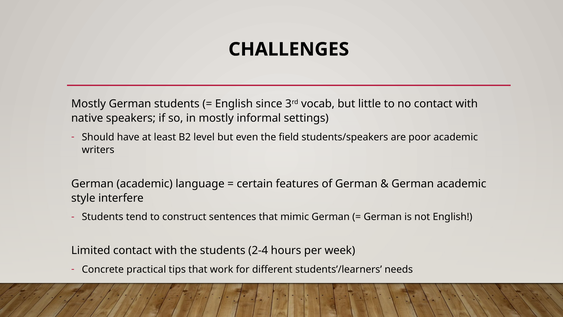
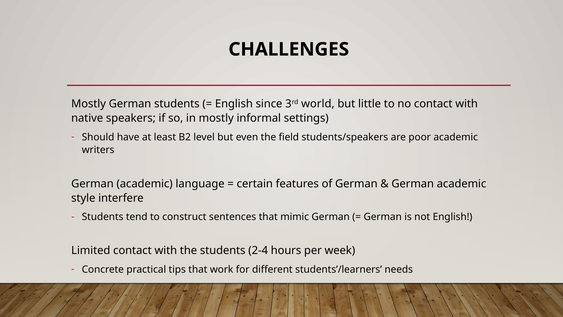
vocab: vocab -> world (318, 104)
